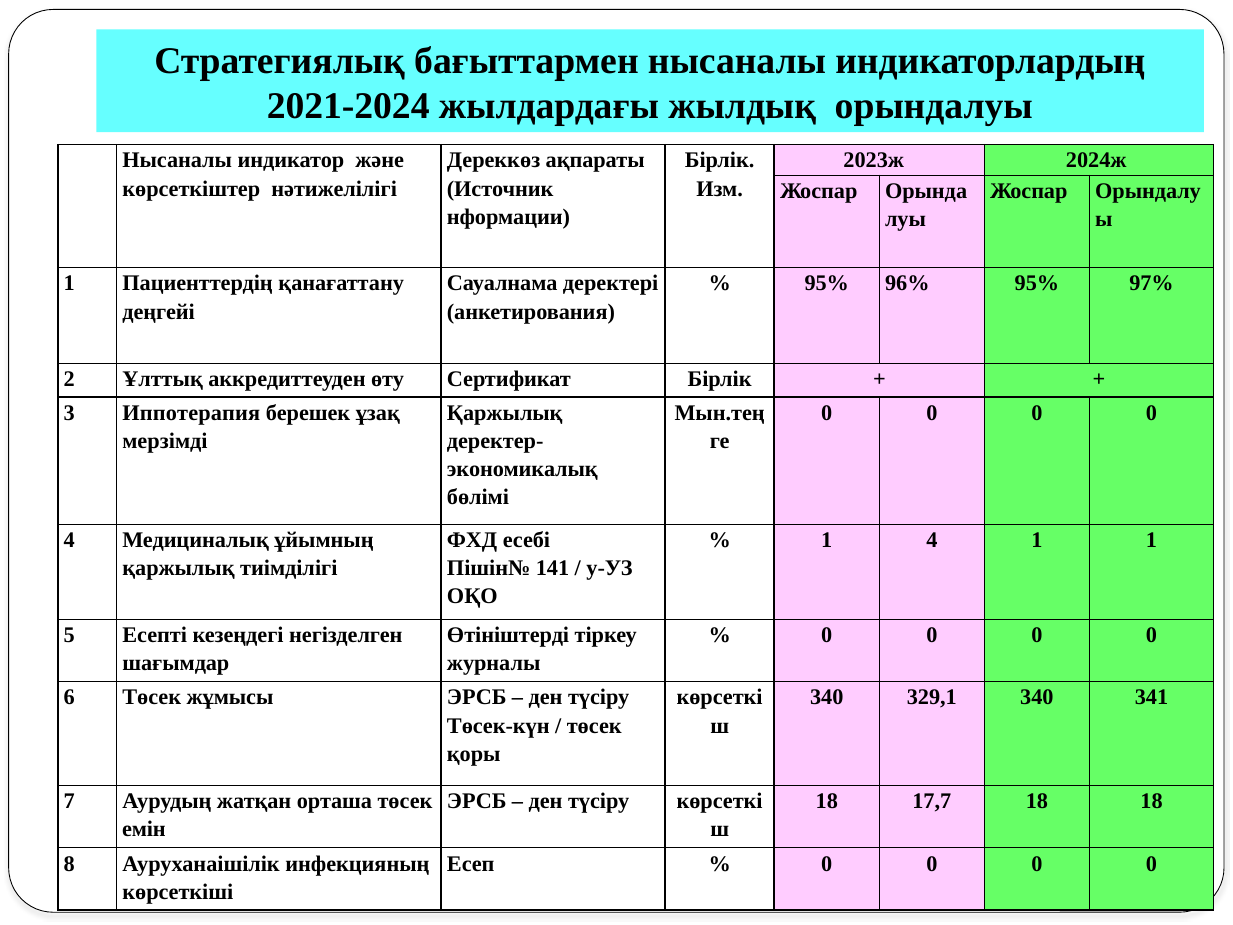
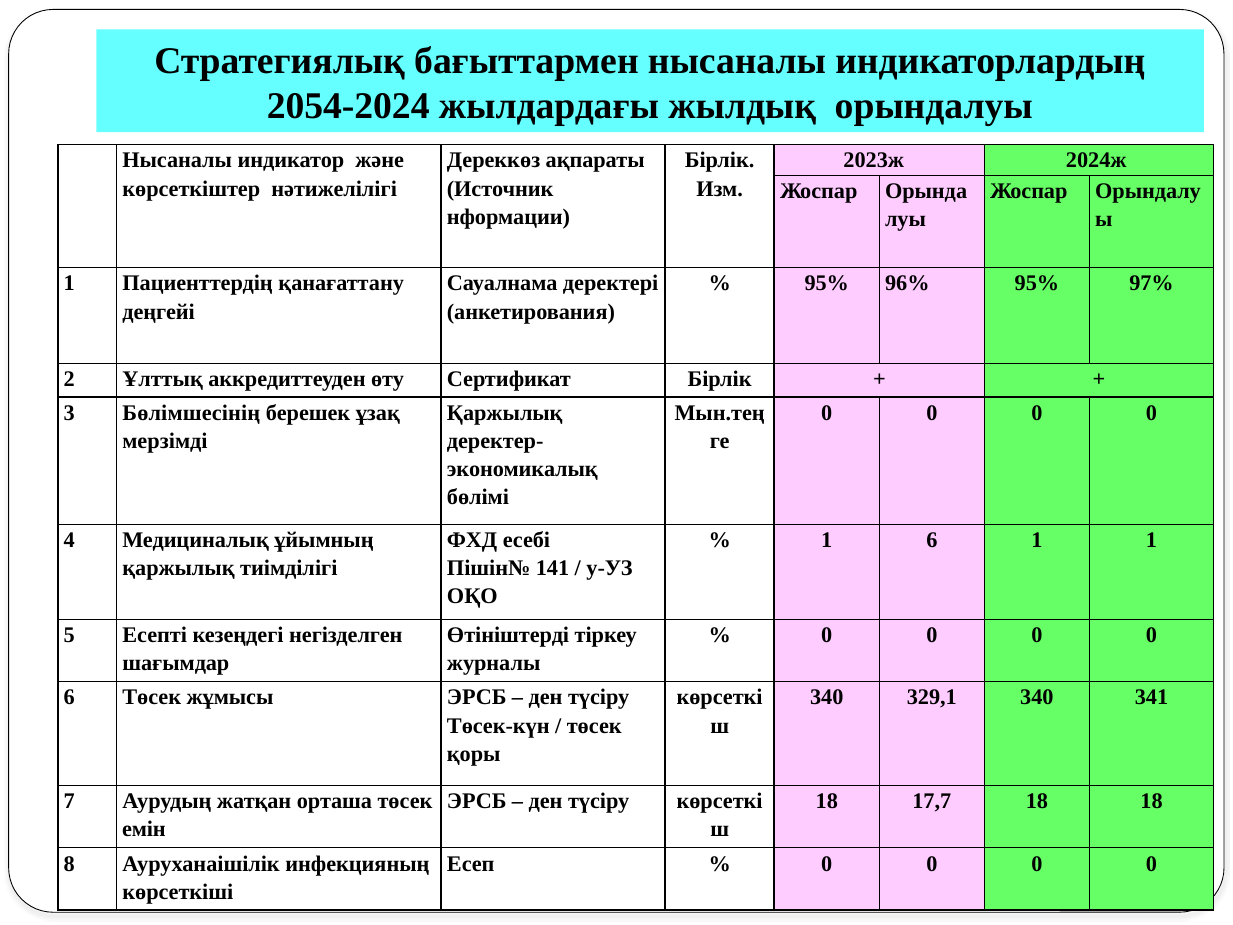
2021-2024: 2021-2024 -> 2054-2024 (348, 106)
Иппотерапия: Иппотерапия -> Бөлімшесінің (191, 413)
1 4: 4 -> 6 (932, 540)
